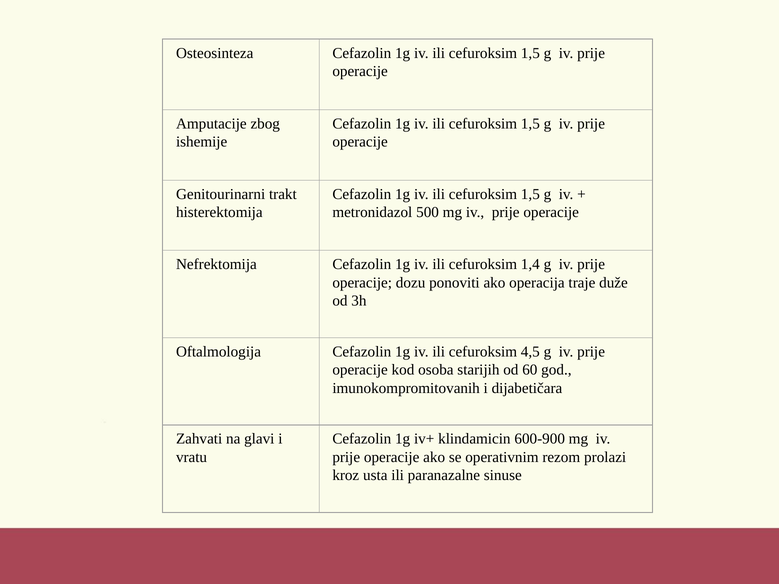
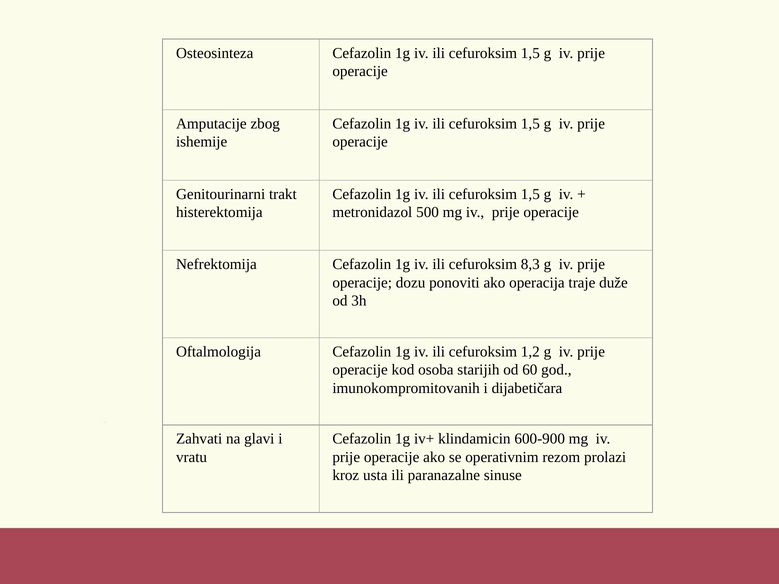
1,4: 1,4 -> 8,3 (530, 264)
4,5: 4,5 -> 1,2 (530, 352)
